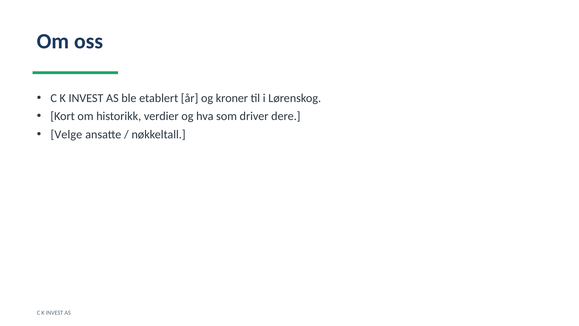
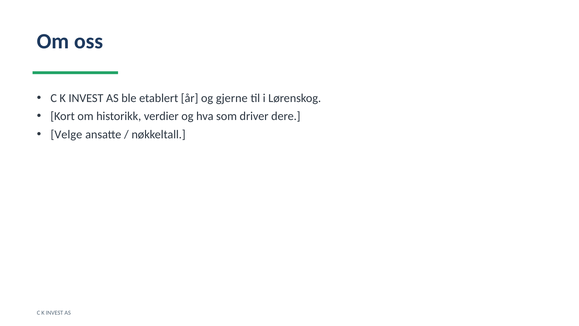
kroner: kroner -> gjerne (232, 98)
